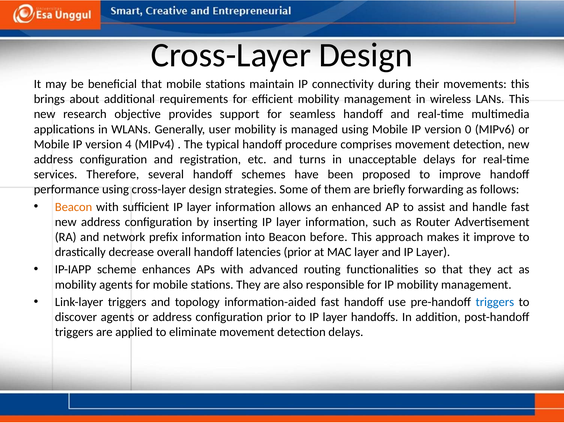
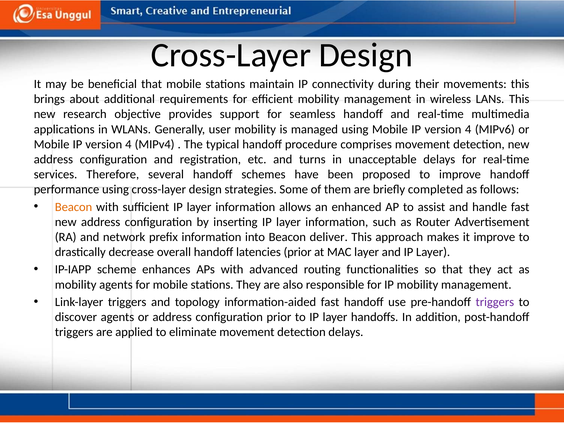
0: 0 -> 4 (468, 129)
forwarding: forwarding -> completed (436, 189)
before: before -> deliver (329, 237)
triggers colour: blue -> purple (495, 302)
